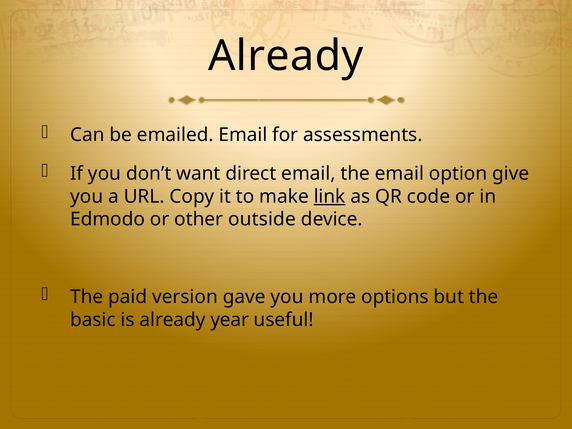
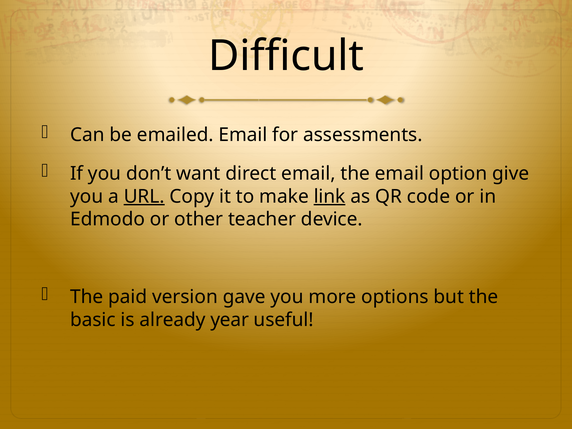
Already: Already -> Difficult (286, 56)
URL underline: none -> present (144, 196)
outside: outside -> teacher (262, 219)
